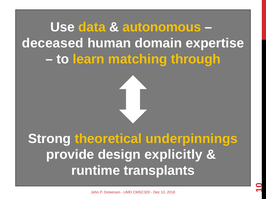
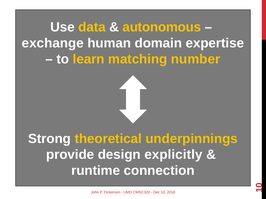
deceased: deceased -> exchange (53, 43)
through: through -> number (196, 59)
transplants: transplants -> connection (159, 171)
